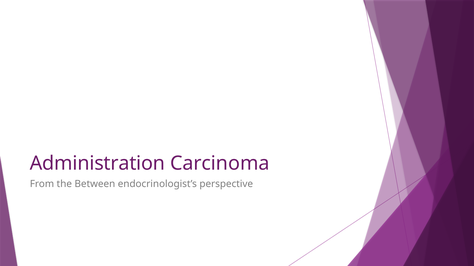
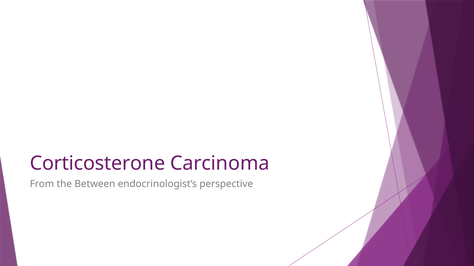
Administration: Administration -> Corticosterone (98, 164)
